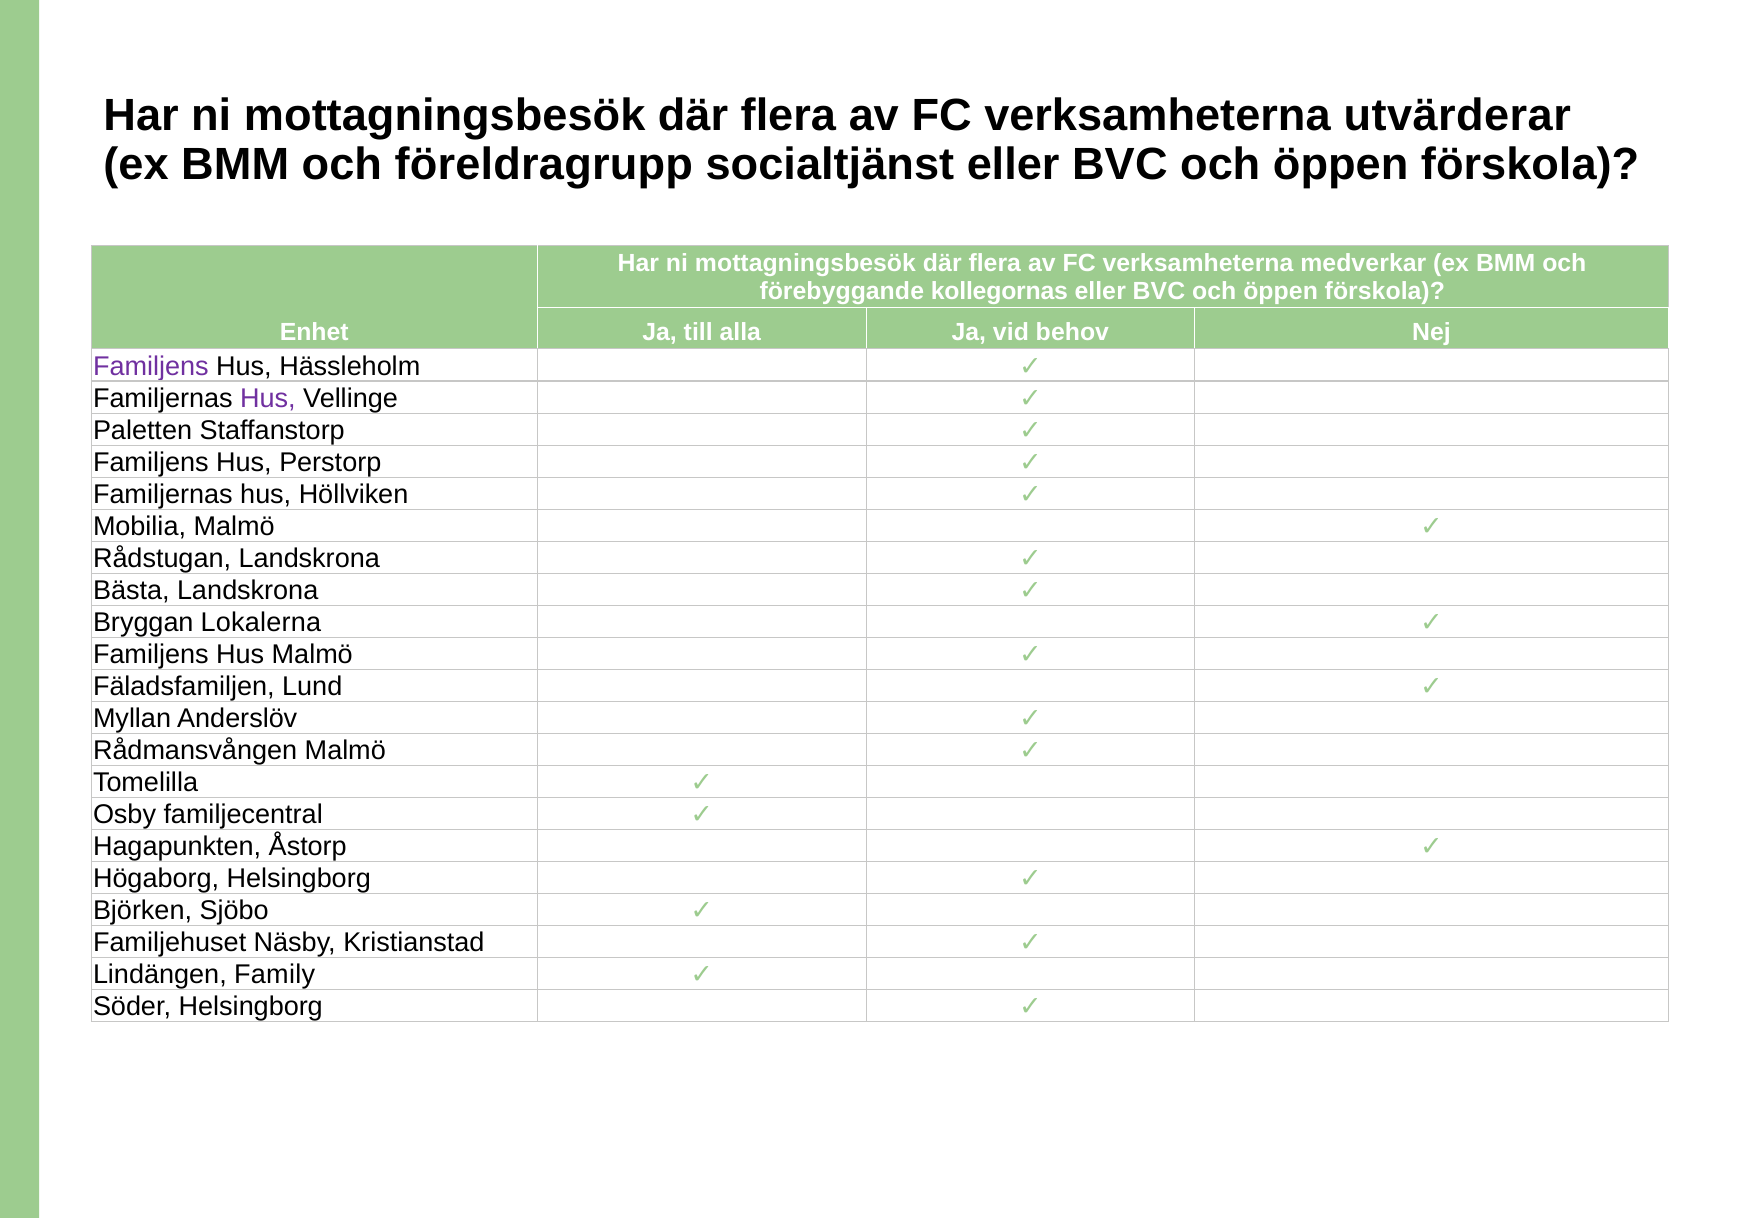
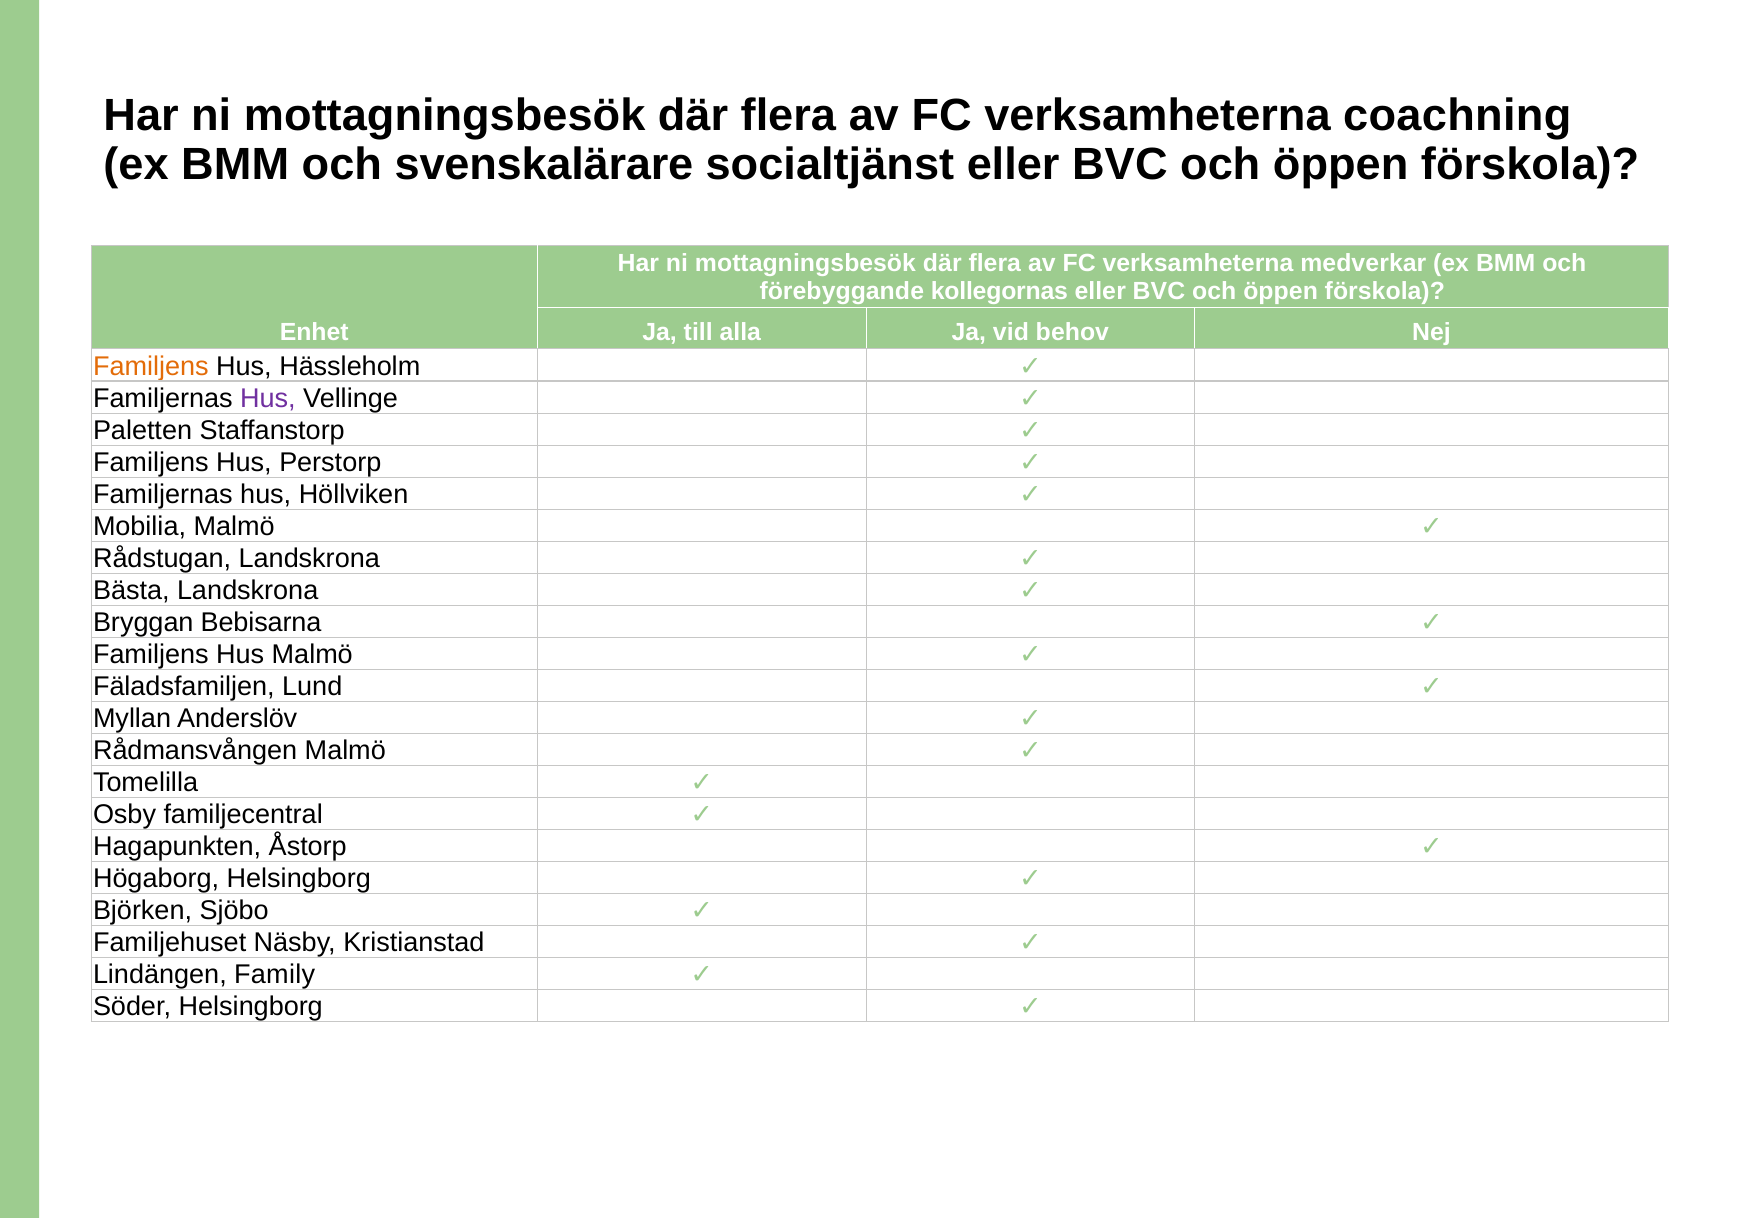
utvärderar: utvärderar -> coachning (1457, 116)
föreldragrupp: föreldragrupp -> svenskalärare (544, 164)
Familjens colour: purple -> orange (151, 366)
Lokalerna: Lokalerna -> Bebisarna (261, 623)
